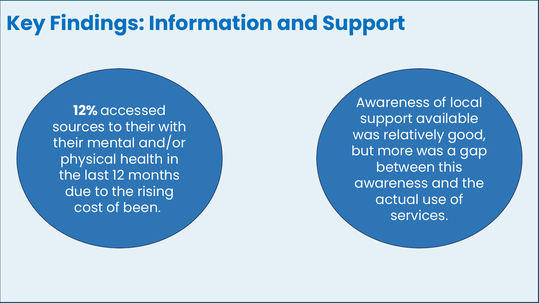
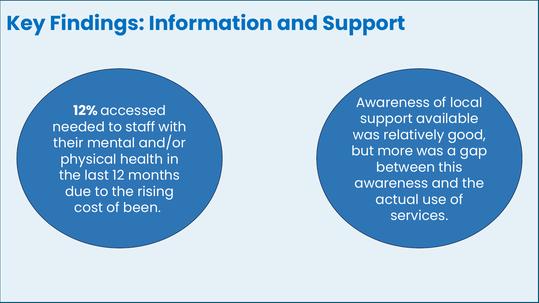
sources: sources -> needed (79, 127)
to their: their -> staff (140, 127)
